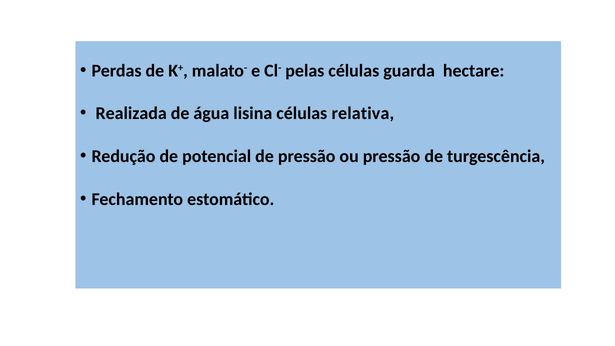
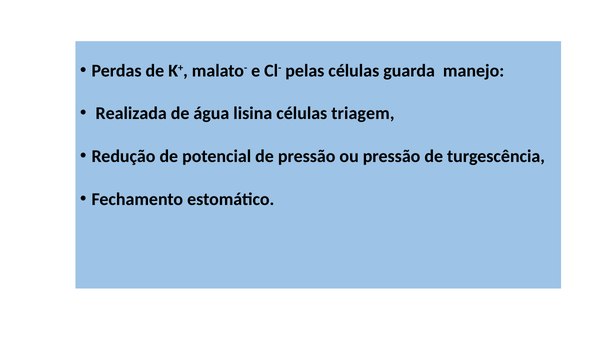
hectare: hectare -> manejo (474, 71)
relativa: relativa -> triagem (363, 113)
